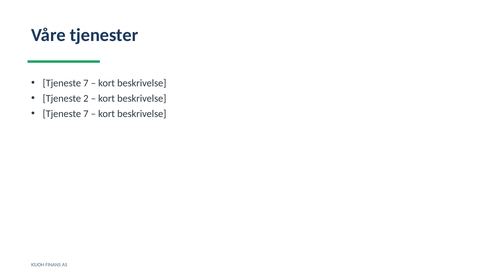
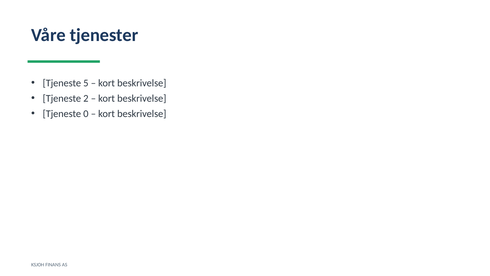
7: 7 -> 5 (86, 83)
7: 7 -> 0 (86, 114)
